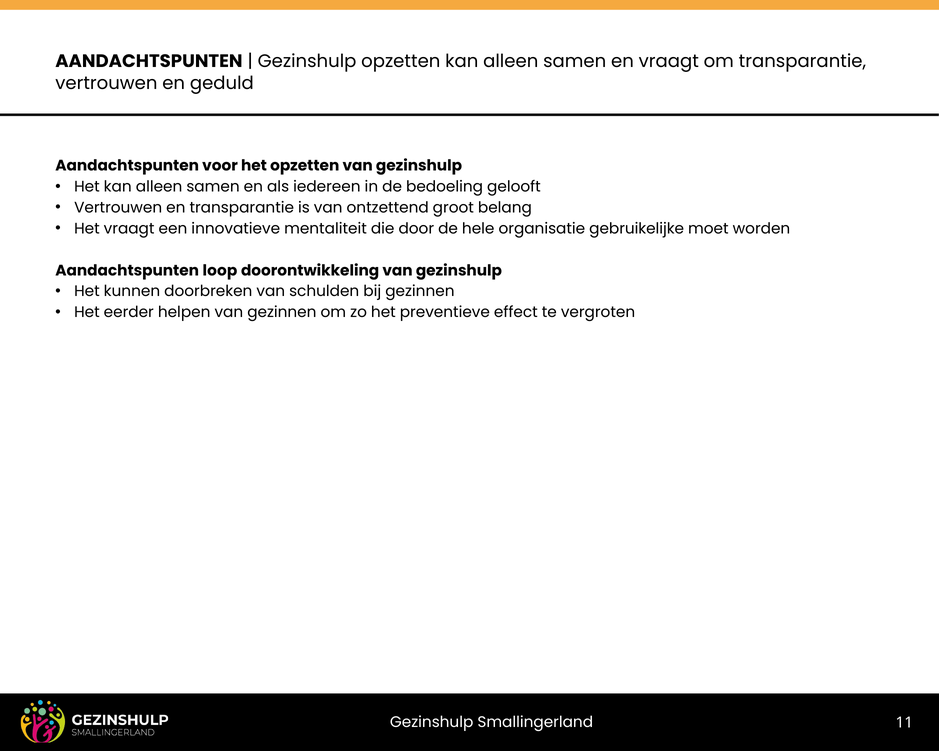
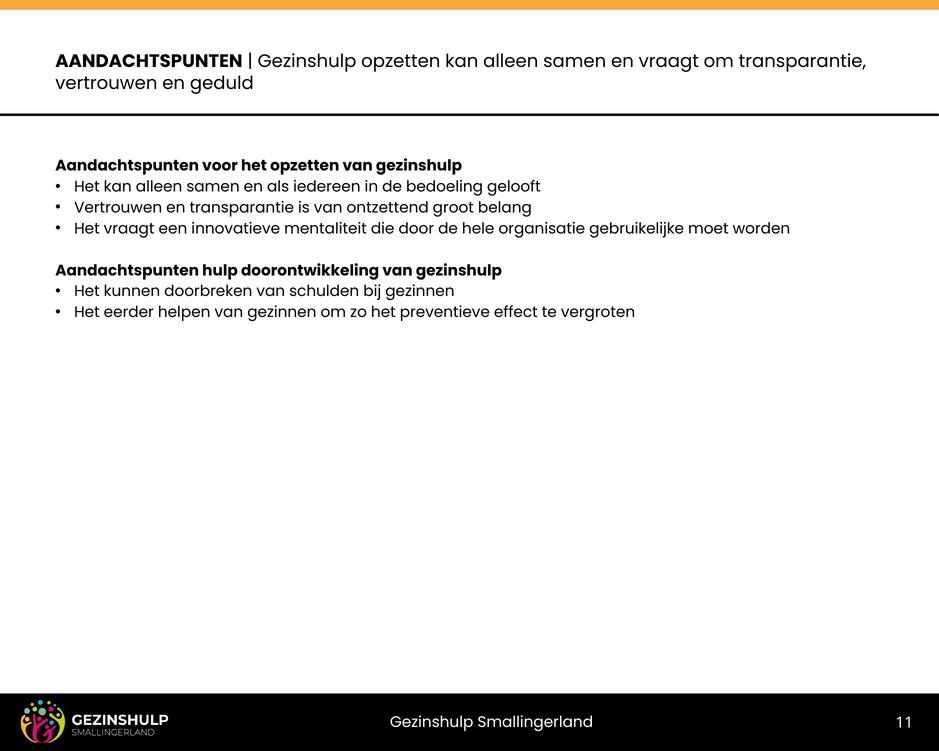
loop: loop -> hulp (220, 271)
